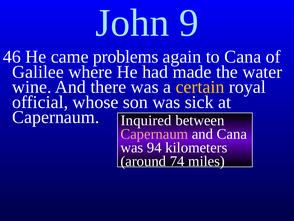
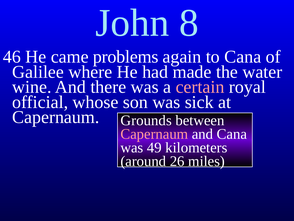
9: 9 -> 8 (189, 23)
certain colour: yellow -> pink (200, 87)
Inquired: Inquired -> Grounds (146, 120)
94: 94 -> 49 (154, 147)
74: 74 -> 26 (177, 161)
